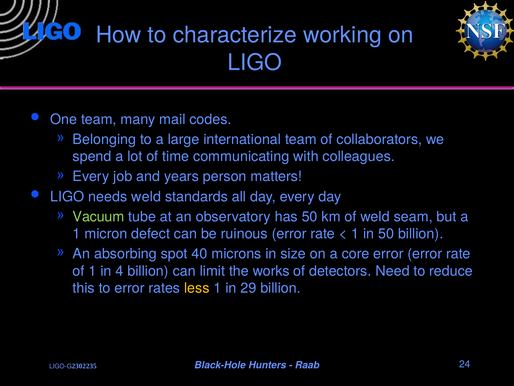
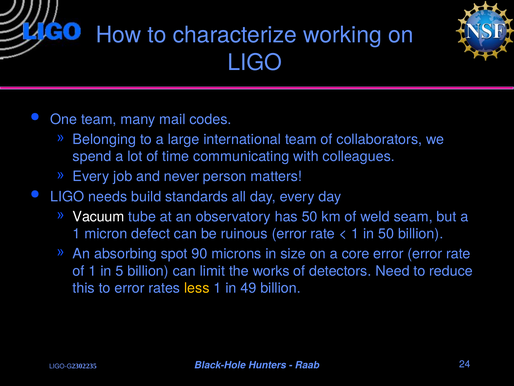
years: years -> never (182, 176)
needs weld: weld -> build (146, 196)
Vacuum colour: light green -> white (98, 216)
40: 40 -> 90 (200, 253)
4: 4 -> 5 (119, 271)
29: 29 -> 49 (248, 288)
